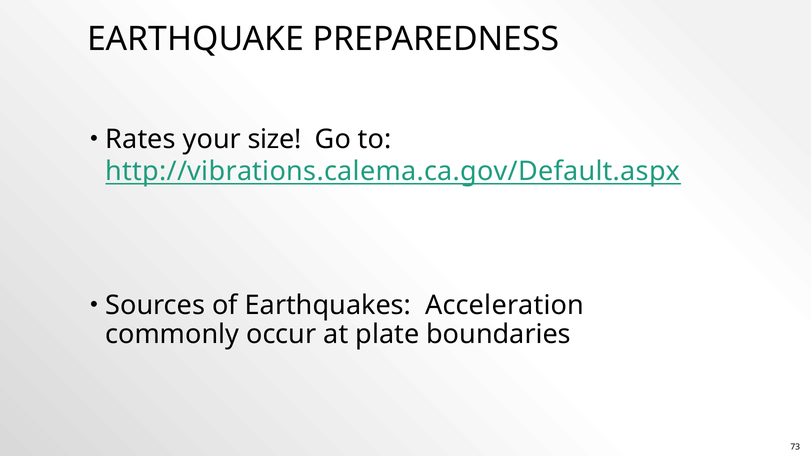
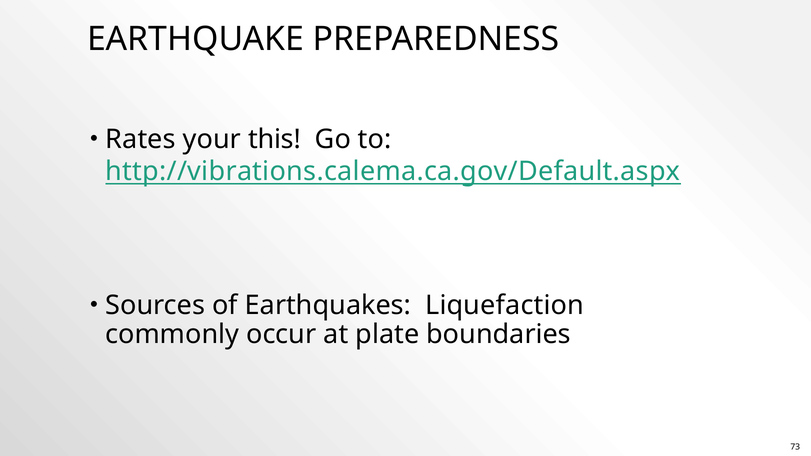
size: size -> this (275, 139)
Acceleration: Acceleration -> Liquefaction (505, 306)
